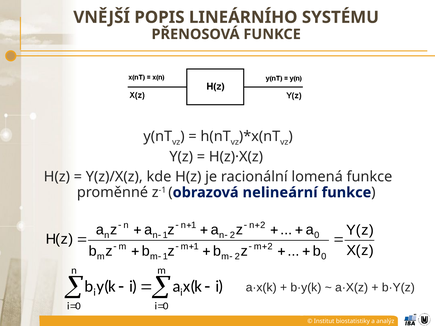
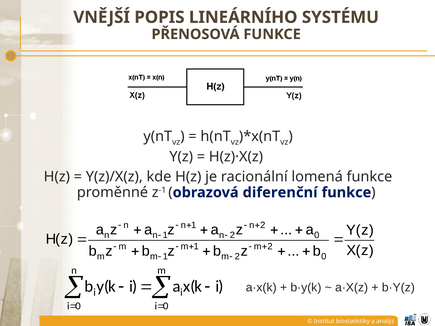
nelineární: nelineární -> diferenční (280, 193)
